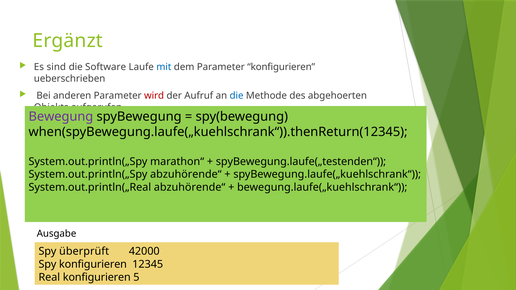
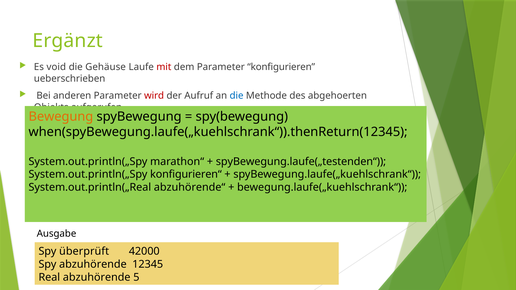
sind: sind -> void (56, 67)
Software: Software -> Gehäuse (106, 67)
mit colour: blue -> red (164, 67)
Bewegung colour: purple -> orange (61, 117)
System.out.println(„Spy abzuhörende“: abzuhörende“ -> konfigurieren“ (186, 175)
Spy konfigurieren: konfigurieren -> abzuhörende (93, 264)
Real konfigurieren: konfigurieren -> abzuhörende (97, 277)
